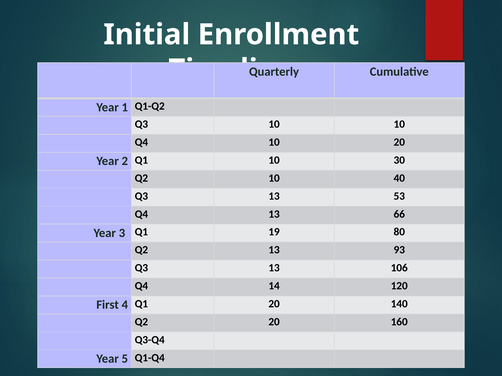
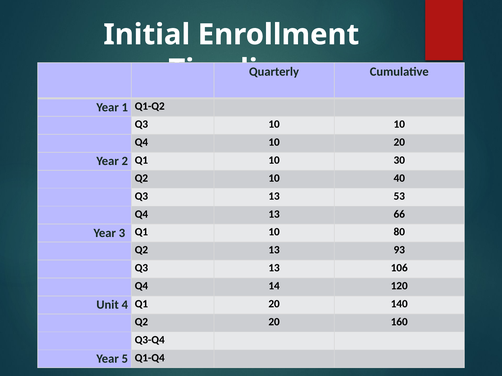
3 Q1 19: 19 -> 10 (274, 232)
First: First -> Unit (108, 305)
